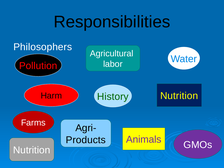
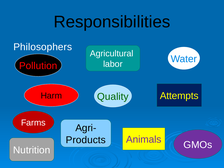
Nutrition: Nutrition -> Attempts (179, 96)
History: History -> Quality (113, 97)
